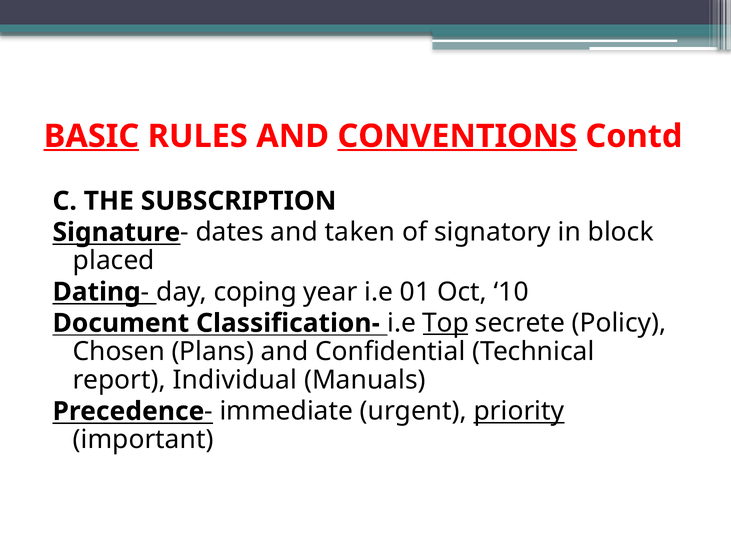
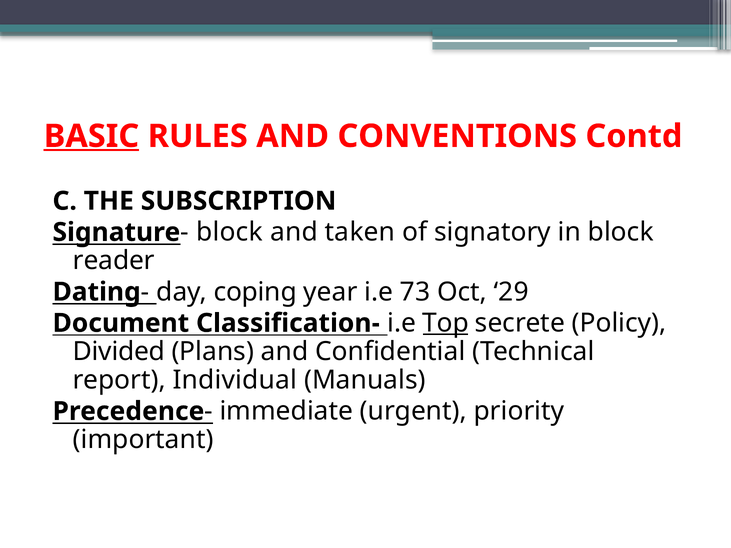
CONVENTIONS underline: present -> none (457, 136)
dates: dates -> block (230, 232)
placed: placed -> reader (114, 261)
01: 01 -> 73 (415, 292)
10: 10 -> 29 (511, 292)
Chosen: Chosen -> Divided (119, 352)
priority underline: present -> none (519, 411)
